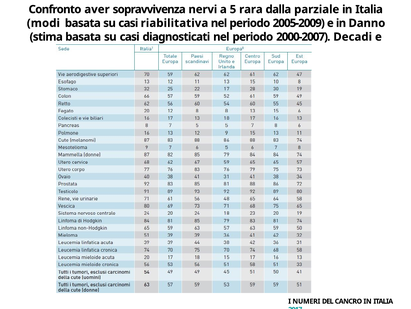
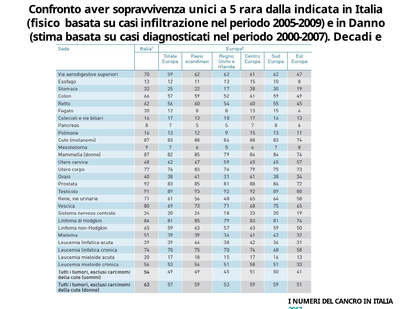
nervi: nervi -> unici (203, 9)
parziale: parziale -> indicata (317, 9)
modi: modi -> fisico (43, 23)
riabilitativa: riabilitativa -> infiltrazione (175, 23)
